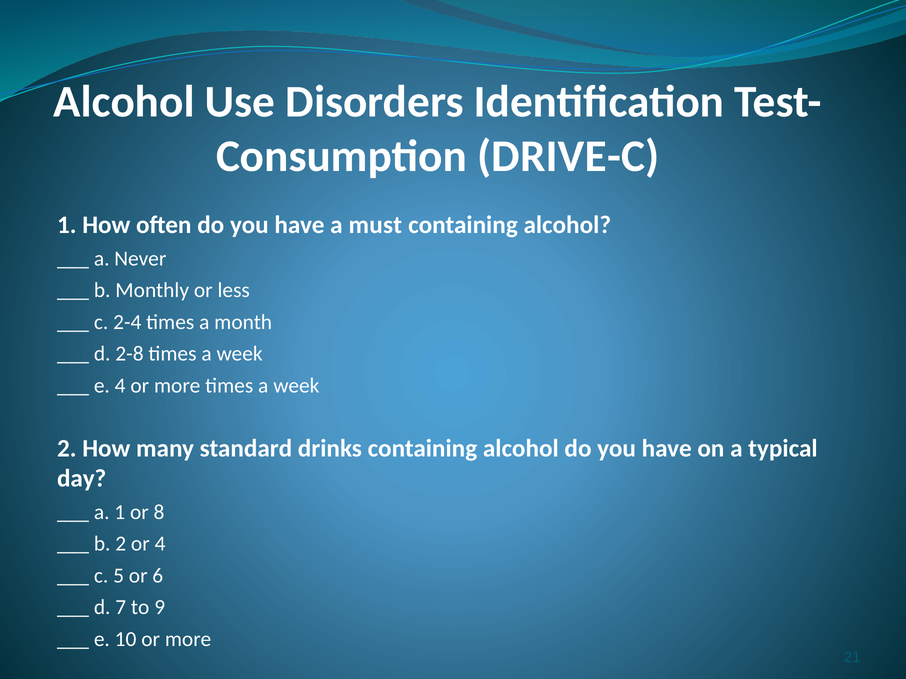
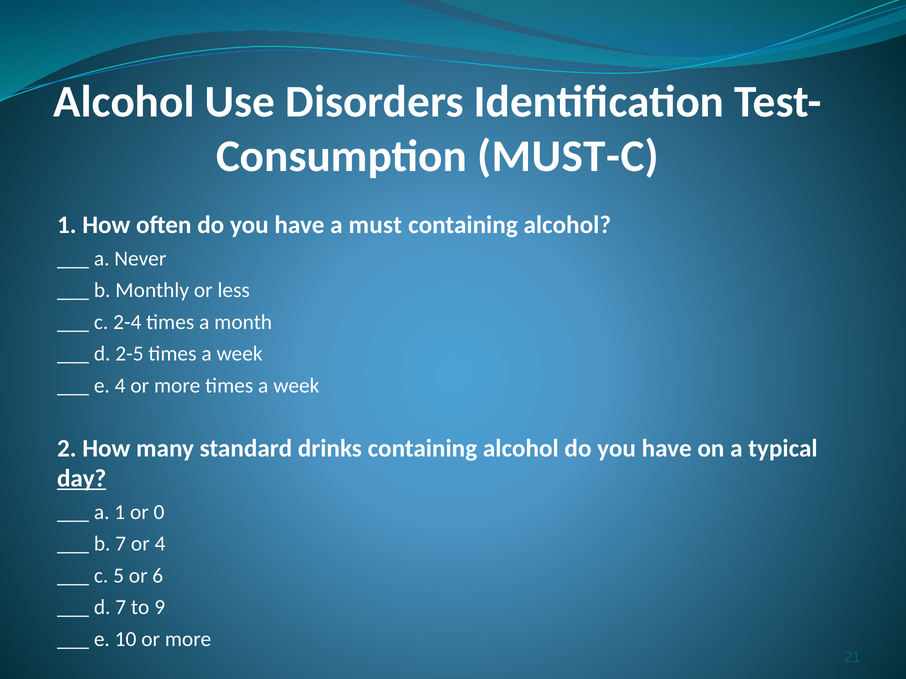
DRIVE-C: DRIVE-C -> MUST-C (568, 156)
2-8: 2-8 -> 2-5 (129, 354)
day underline: none -> present (82, 479)
8: 8 -> 0 (159, 513)
b 2: 2 -> 7 (121, 544)
